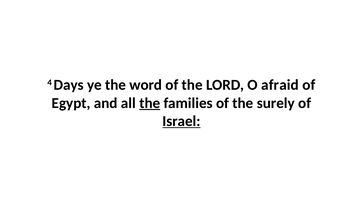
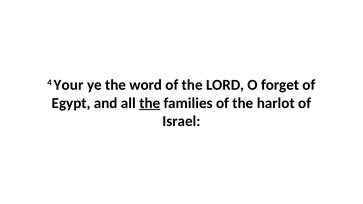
Days: Days -> Your (69, 85)
afraid: afraid -> forget (280, 85)
surely: surely -> harlot (276, 103)
Israel underline: present -> none (181, 121)
